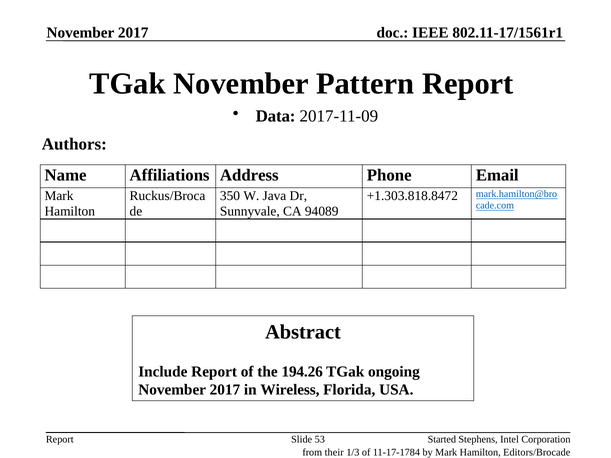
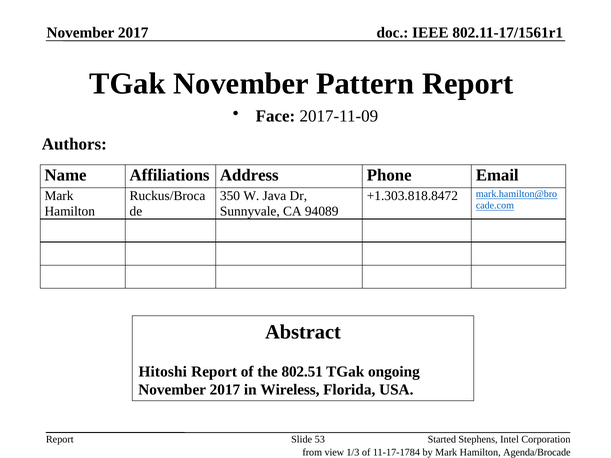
Data: Data -> Face (275, 116)
Include: Include -> Hitoshi (163, 372)
194.26: 194.26 -> 802.51 (302, 372)
their: their -> view (334, 453)
Editors/Brocade: Editors/Brocade -> Agenda/Brocade (537, 453)
